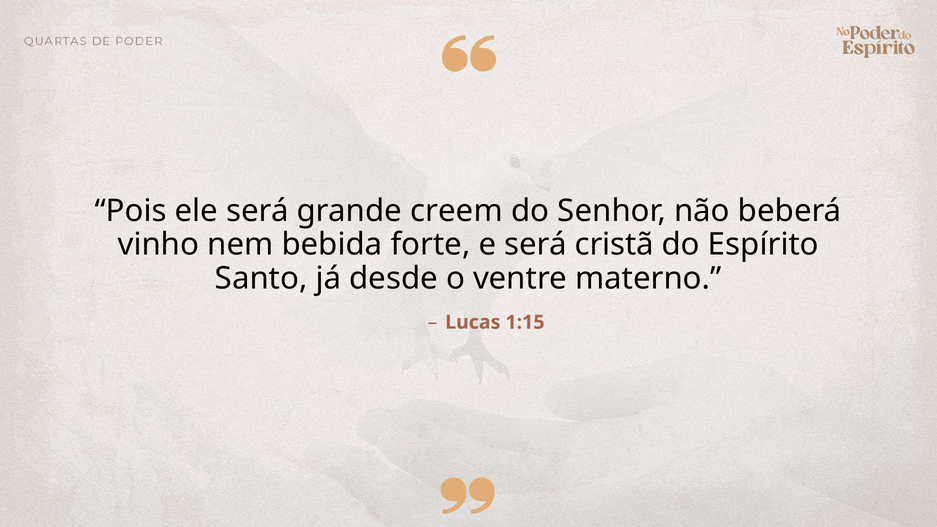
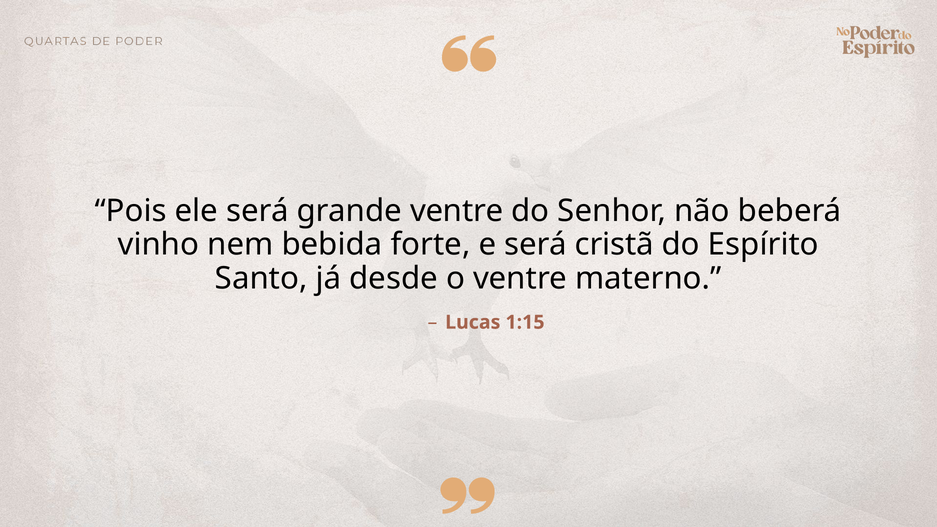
grande creem: creem -> ventre (457, 211)
